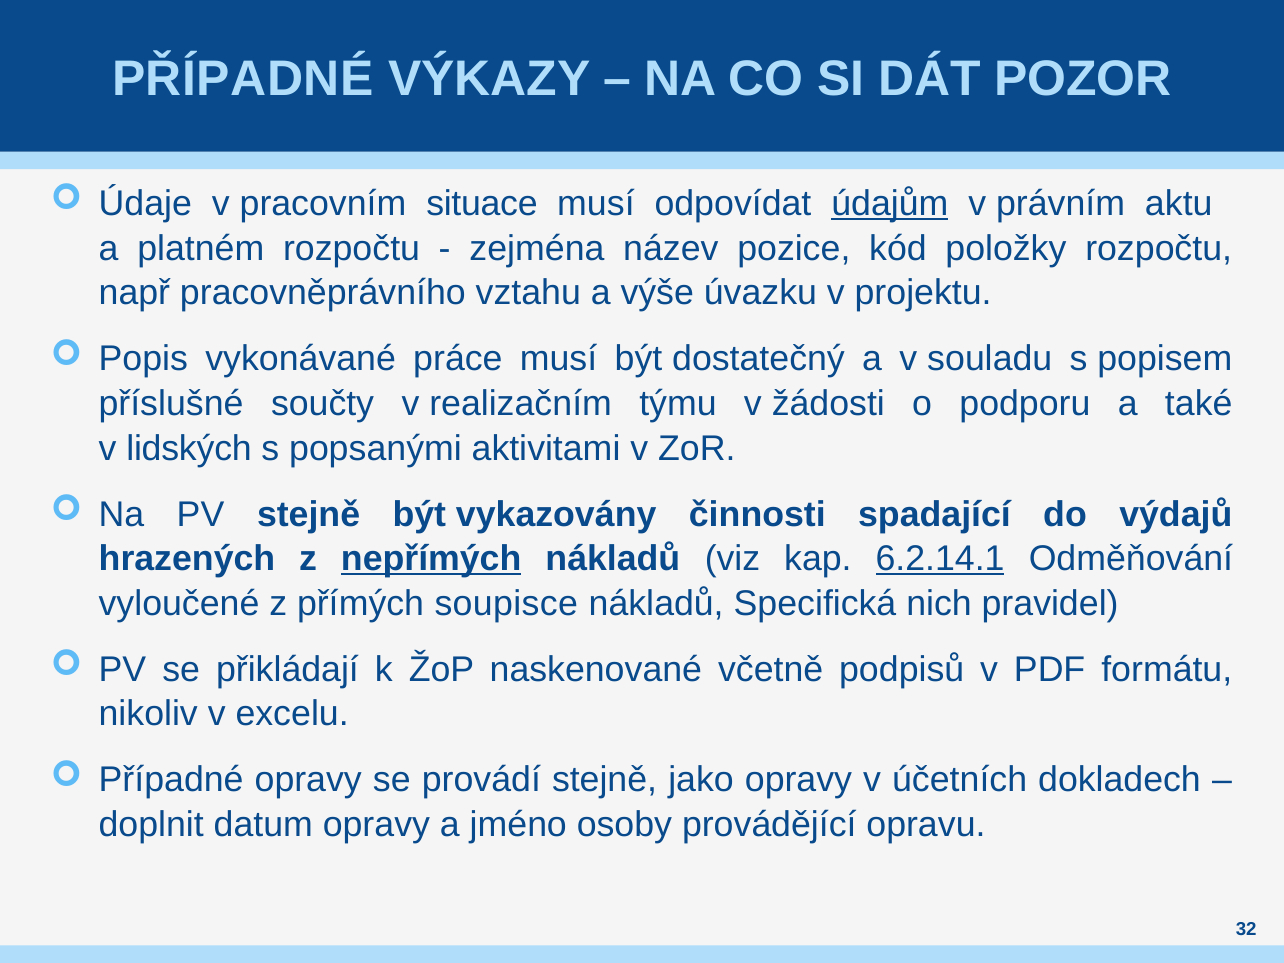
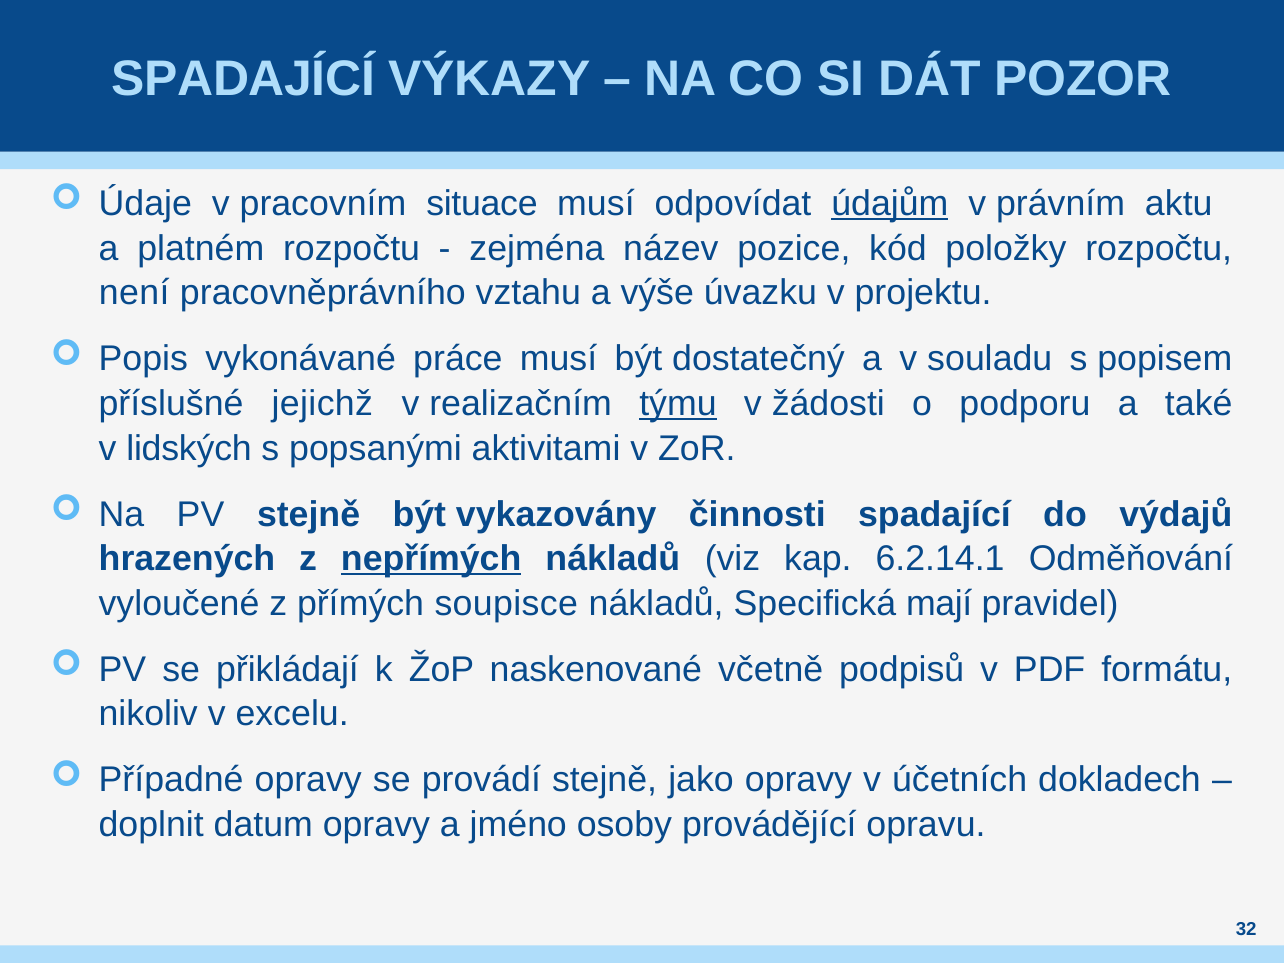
PŘÍPADNÉ: PŘÍPADNÉ -> SPADAJÍCÍ (243, 79)
např: např -> není (134, 293)
součty: součty -> jejichž (322, 404)
týmu underline: none -> present (678, 404)
6.2.14.1 underline: present -> none (940, 559)
nich: nich -> mají (939, 603)
